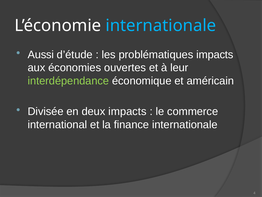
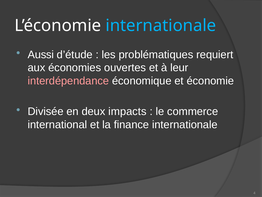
problématiques impacts: impacts -> requiert (215, 54)
interdépendance colour: light green -> pink (68, 81)
américain: américain -> économie (210, 81)
